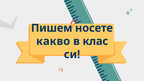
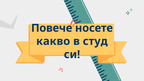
Пишем: Пишем -> Повече (52, 28)
клас: клас -> студ (95, 41)
